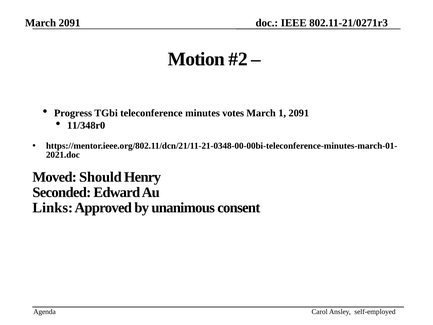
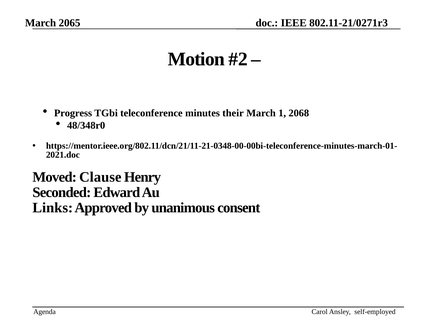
March 2091: 2091 -> 2065 (70, 23)
votes: votes -> their (233, 113)
1 2091: 2091 -> 2068 (299, 113)
11/348r0: 11/348r0 -> 48/348r0 (86, 125)
Should: Should -> Clause (100, 177)
